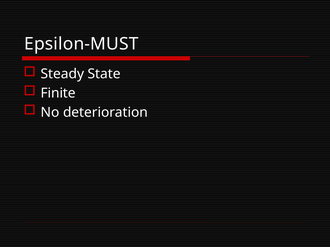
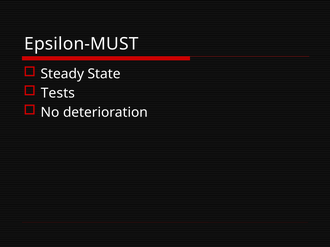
Finite: Finite -> Tests (58, 93)
